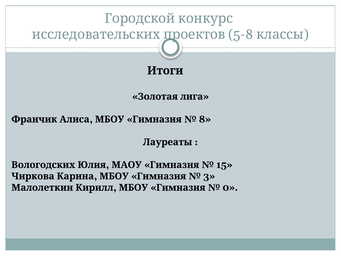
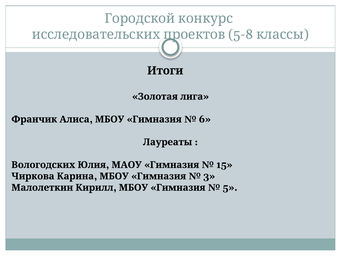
8: 8 -> 6 (205, 119)
0: 0 -> 5 (230, 187)
